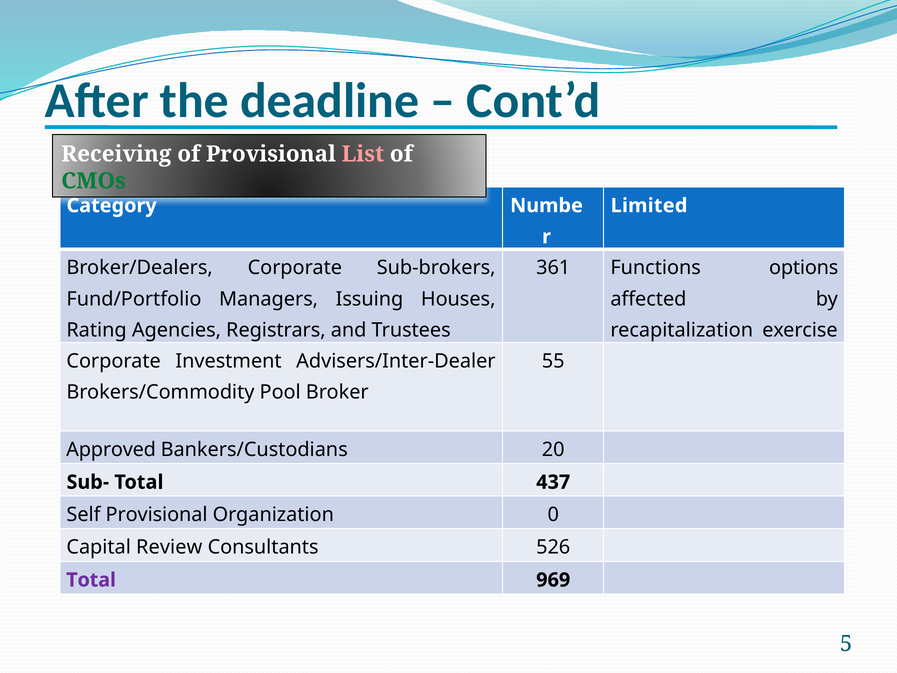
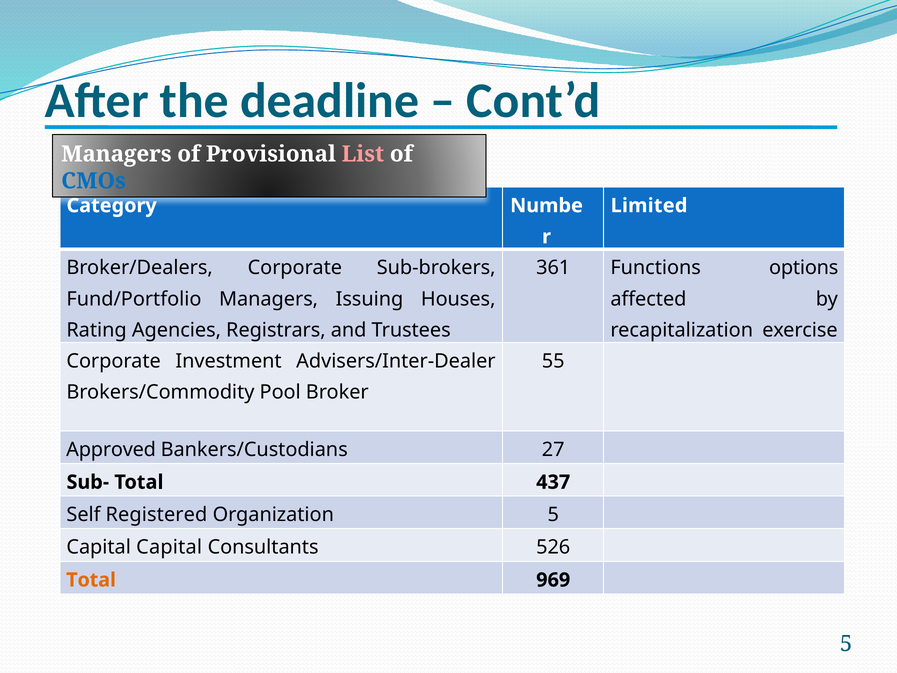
Receiving: Receiving -> Managers (116, 154)
CMOs colour: green -> blue (94, 181)
20: 20 -> 27 (553, 449)
Self Provisional: Provisional -> Registered (156, 515)
Organization 0: 0 -> 5 (553, 515)
Capital Review: Review -> Capital (169, 547)
Total colour: purple -> orange (91, 580)
